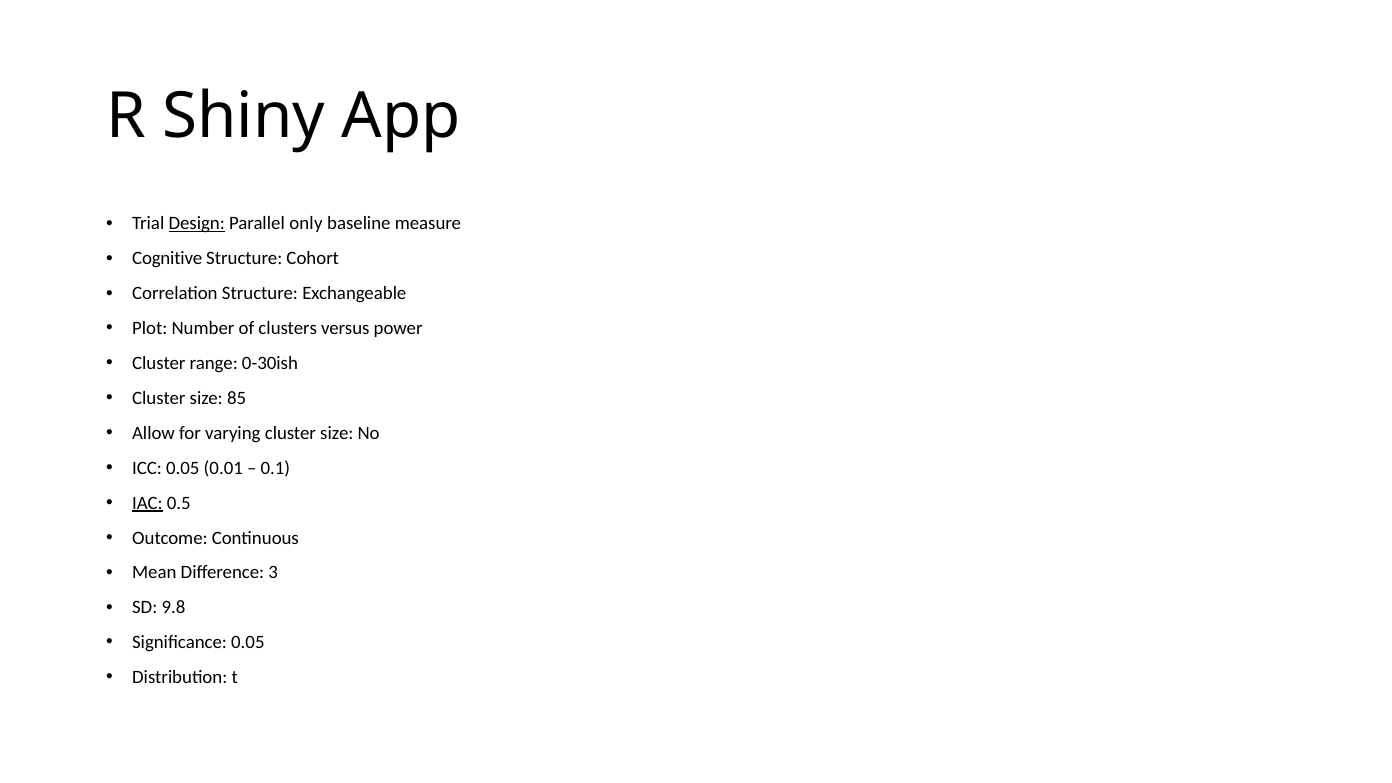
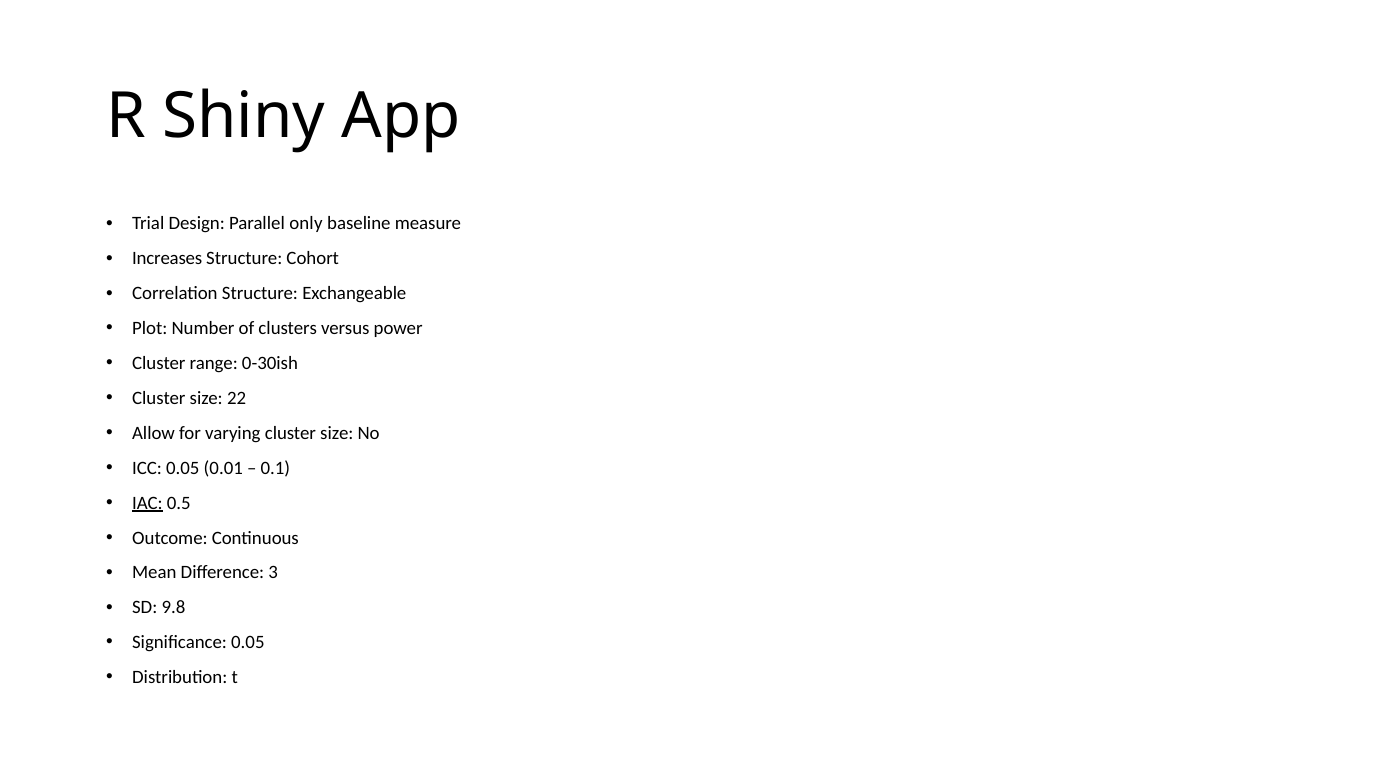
Design underline: present -> none (197, 224)
Cognitive: Cognitive -> Increases (167, 259)
85: 85 -> 22 (237, 398)
